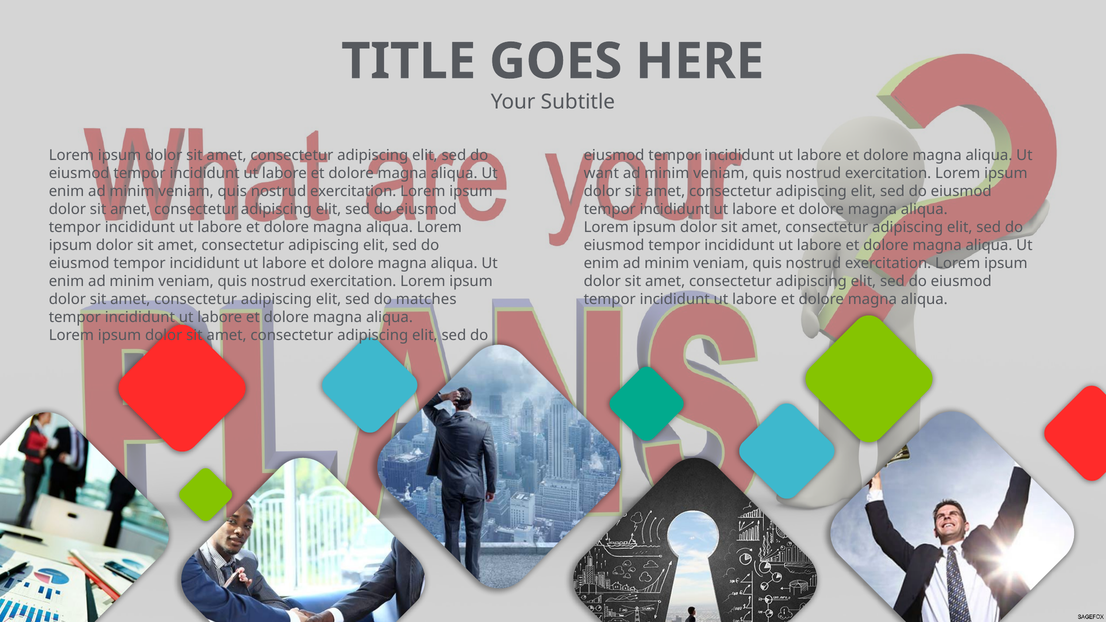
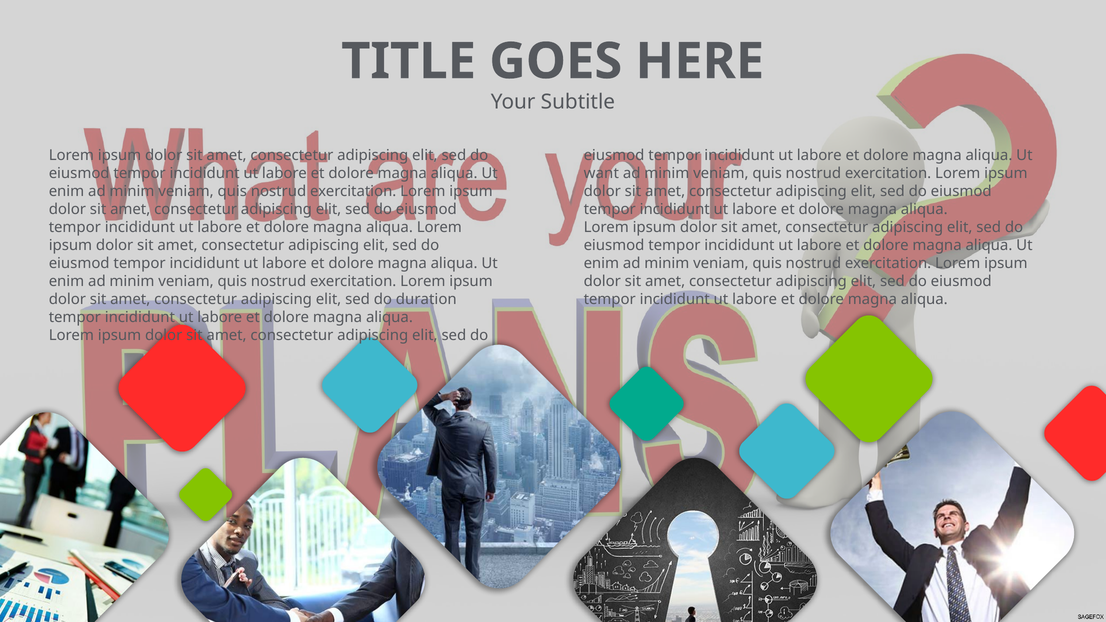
matches: matches -> duration (426, 299)
